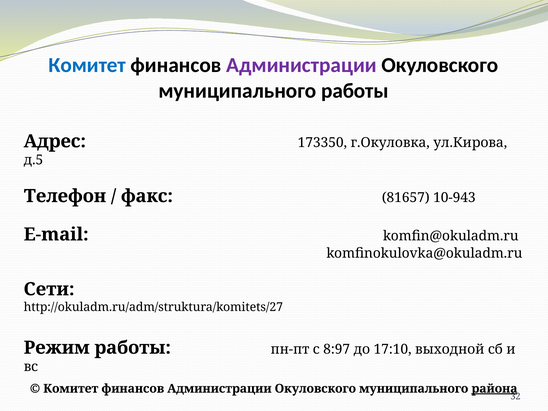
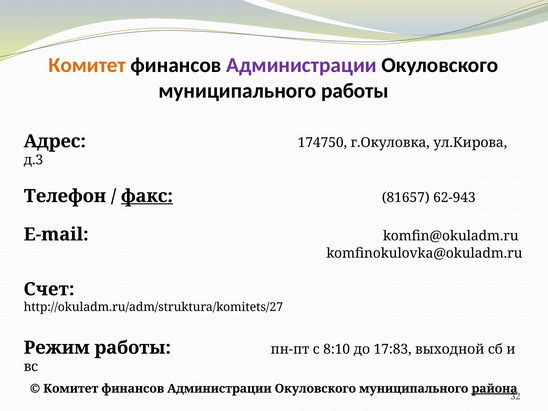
Комитет colour: blue -> orange (87, 65)
173350: 173350 -> 174750 (322, 143)
д.5: д.5 -> д.3 (33, 160)
факс underline: none -> present (147, 196)
10-943: 10-943 -> 62-943 (454, 198)
Сети: Сети -> Счет (49, 289)
8:97: 8:97 -> 8:10 (337, 349)
17:10: 17:10 -> 17:83 (393, 349)
